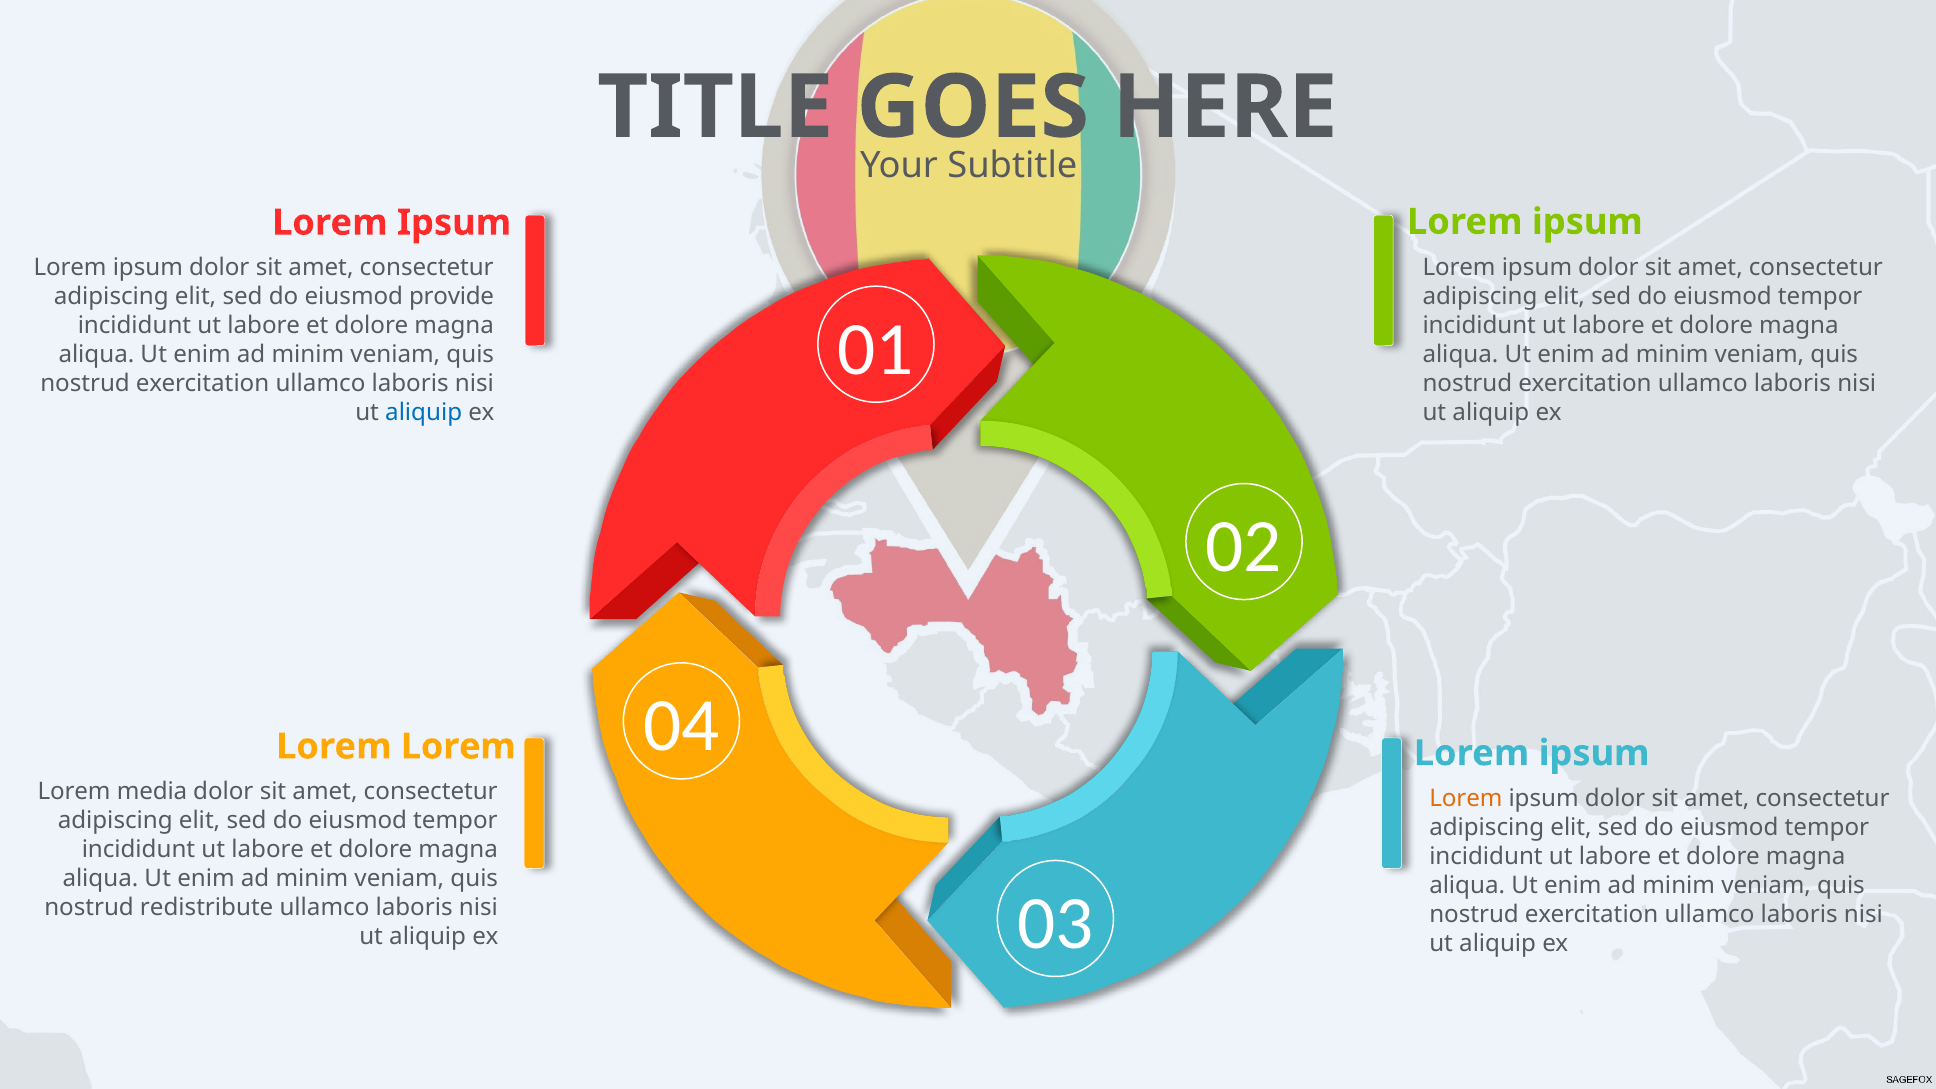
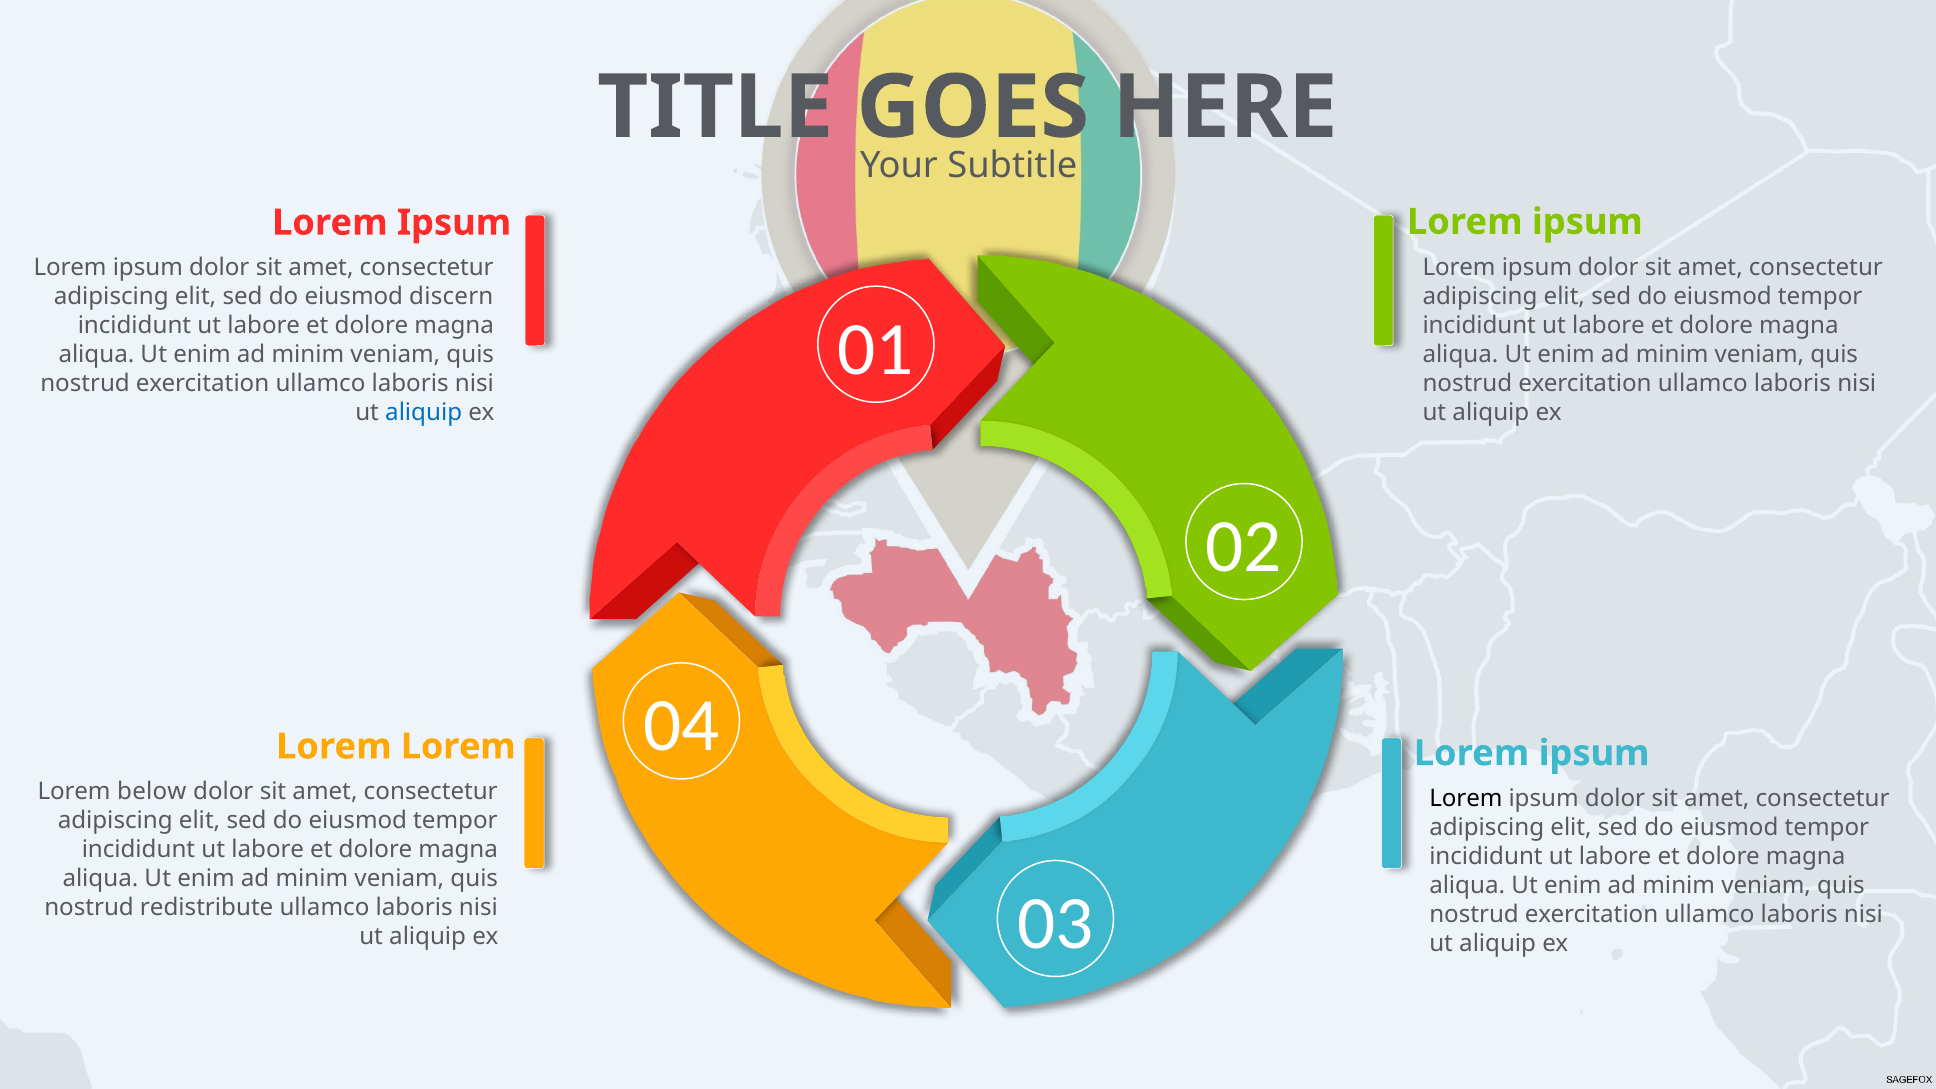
provide: provide -> discern (451, 296)
media: media -> below (152, 791)
Lorem colour: orange -> black (1466, 799)
